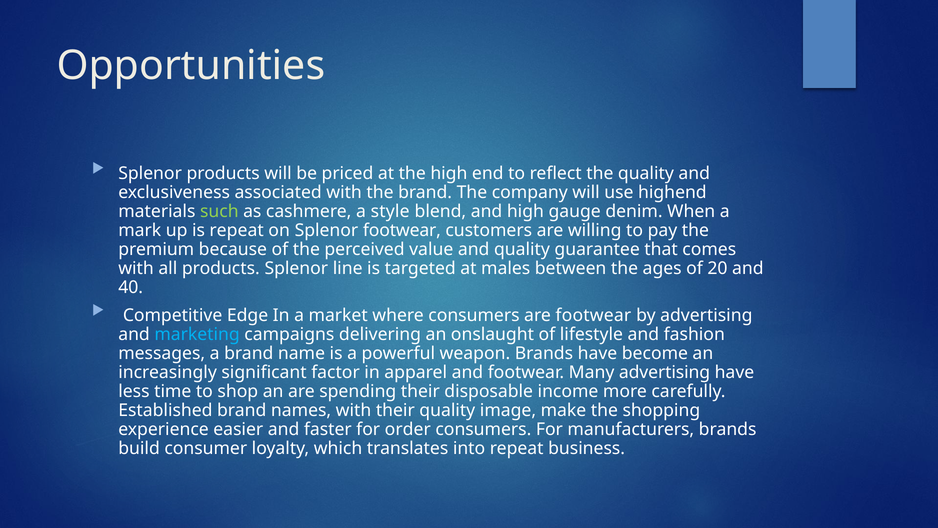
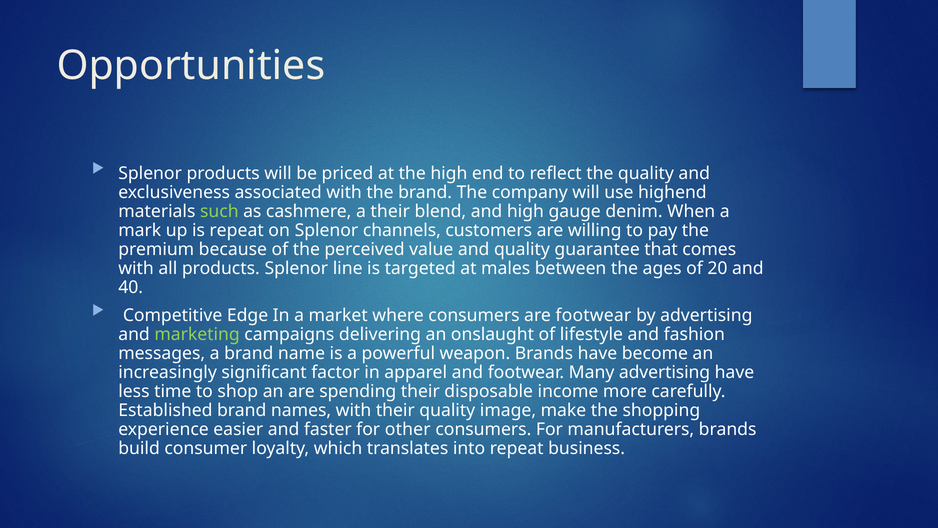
a style: style -> their (390, 211)
Splenor footwear: footwear -> channels (402, 230)
marketing colour: light blue -> light green (197, 334)
order: order -> other (408, 429)
